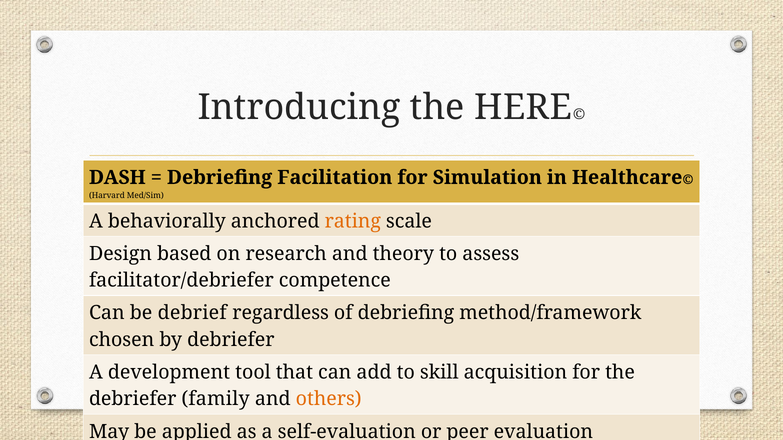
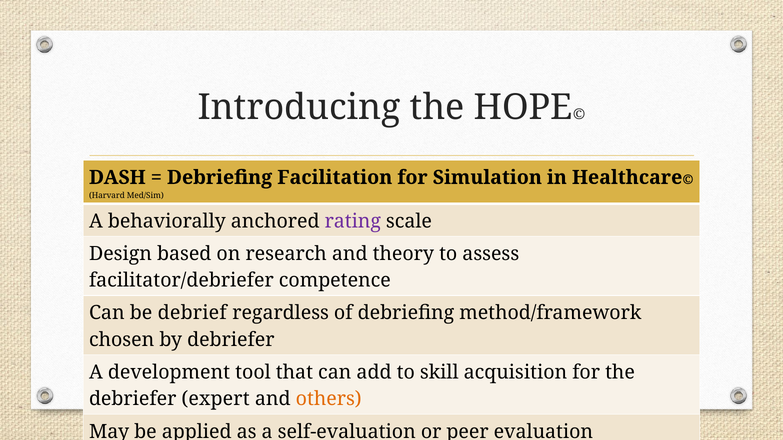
HERE: HERE -> HOPE (523, 107)
rating colour: orange -> purple (353, 221)
family: family -> expert (216, 399)
